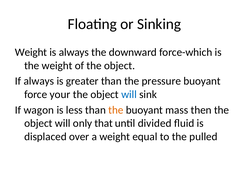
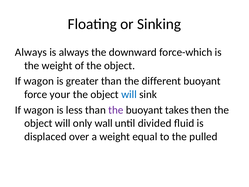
Weight: Weight -> Always (31, 52)
always: always -> wagon (39, 81)
pressure: pressure -> different (161, 81)
the colour: orange -> purple (116, 110)
mass: mass -> takes (177, 110)
that: that -> wall (104, 123)
